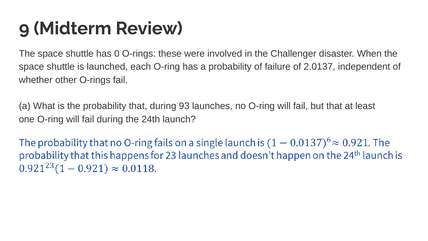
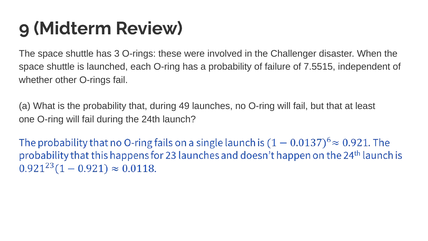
0: 0 -> 3 (117, 54)
2.0137: 2.0137 -> 7.5515 (320, 67)
93: 93 -> 49 (184, 106)
